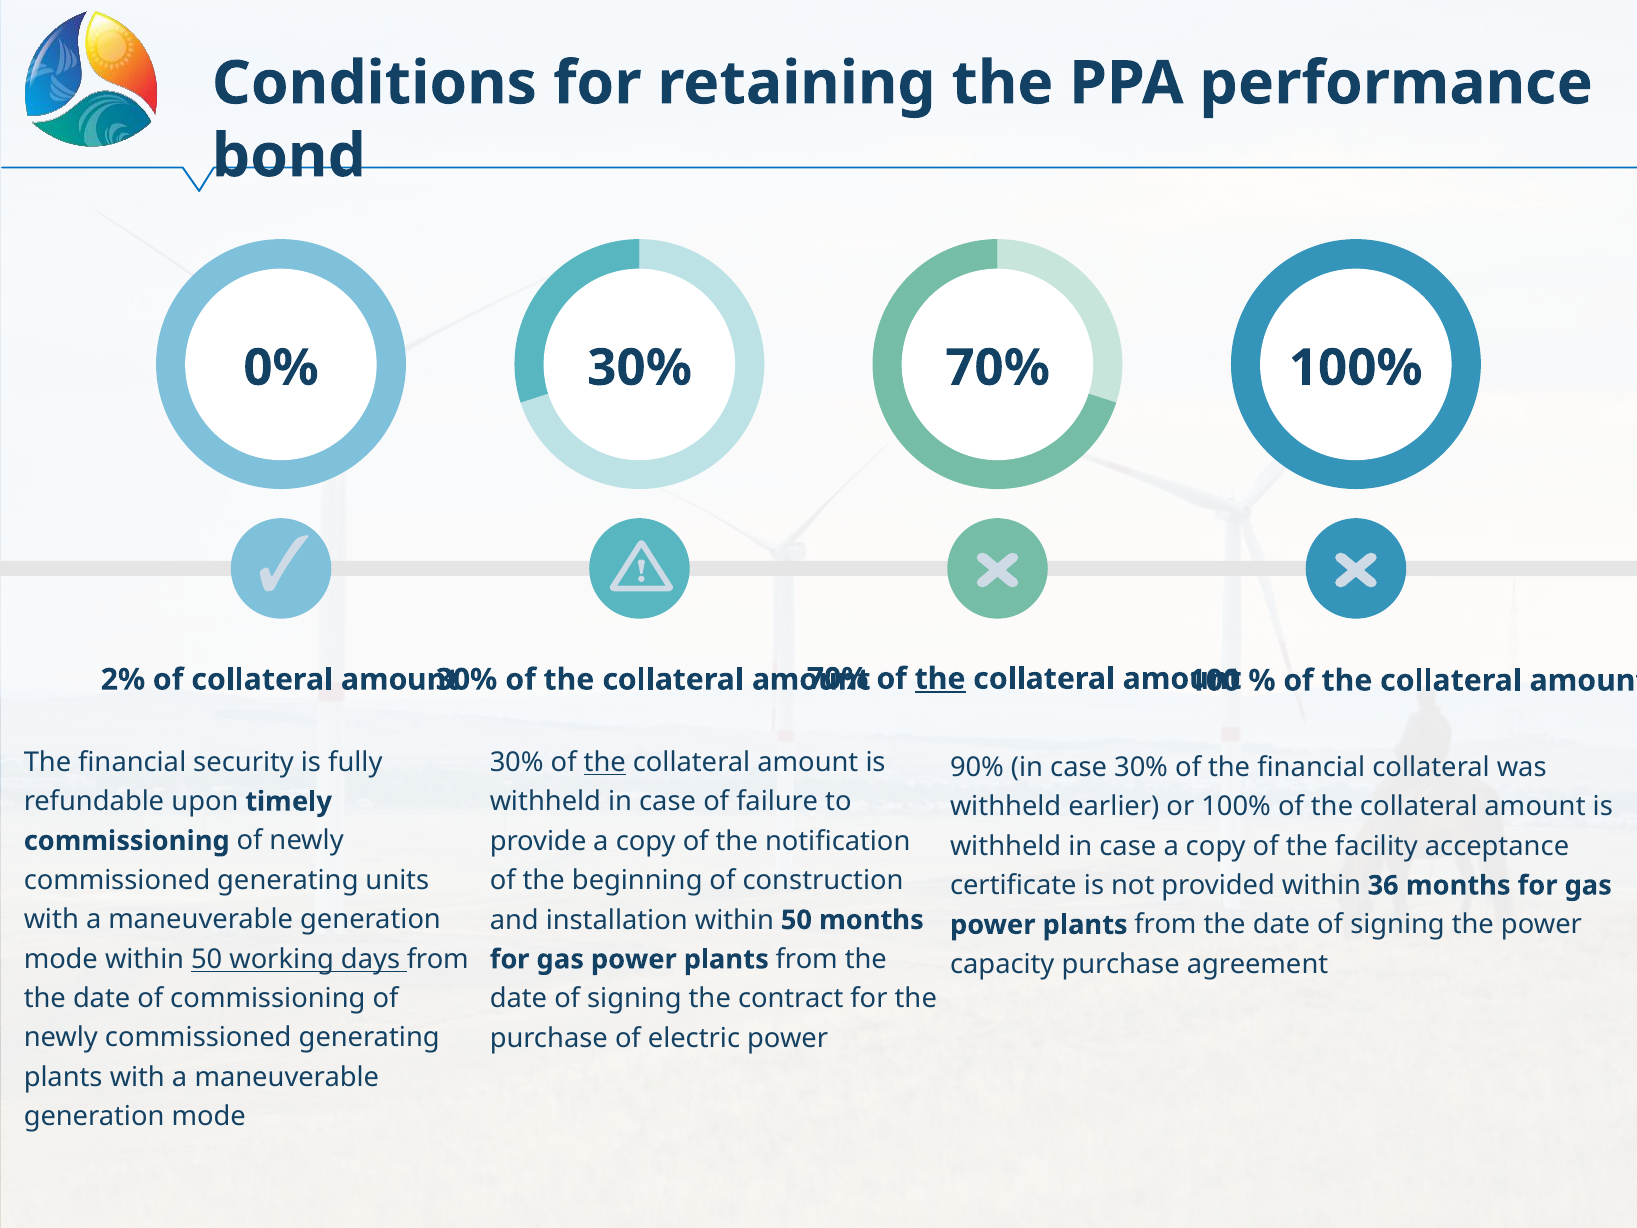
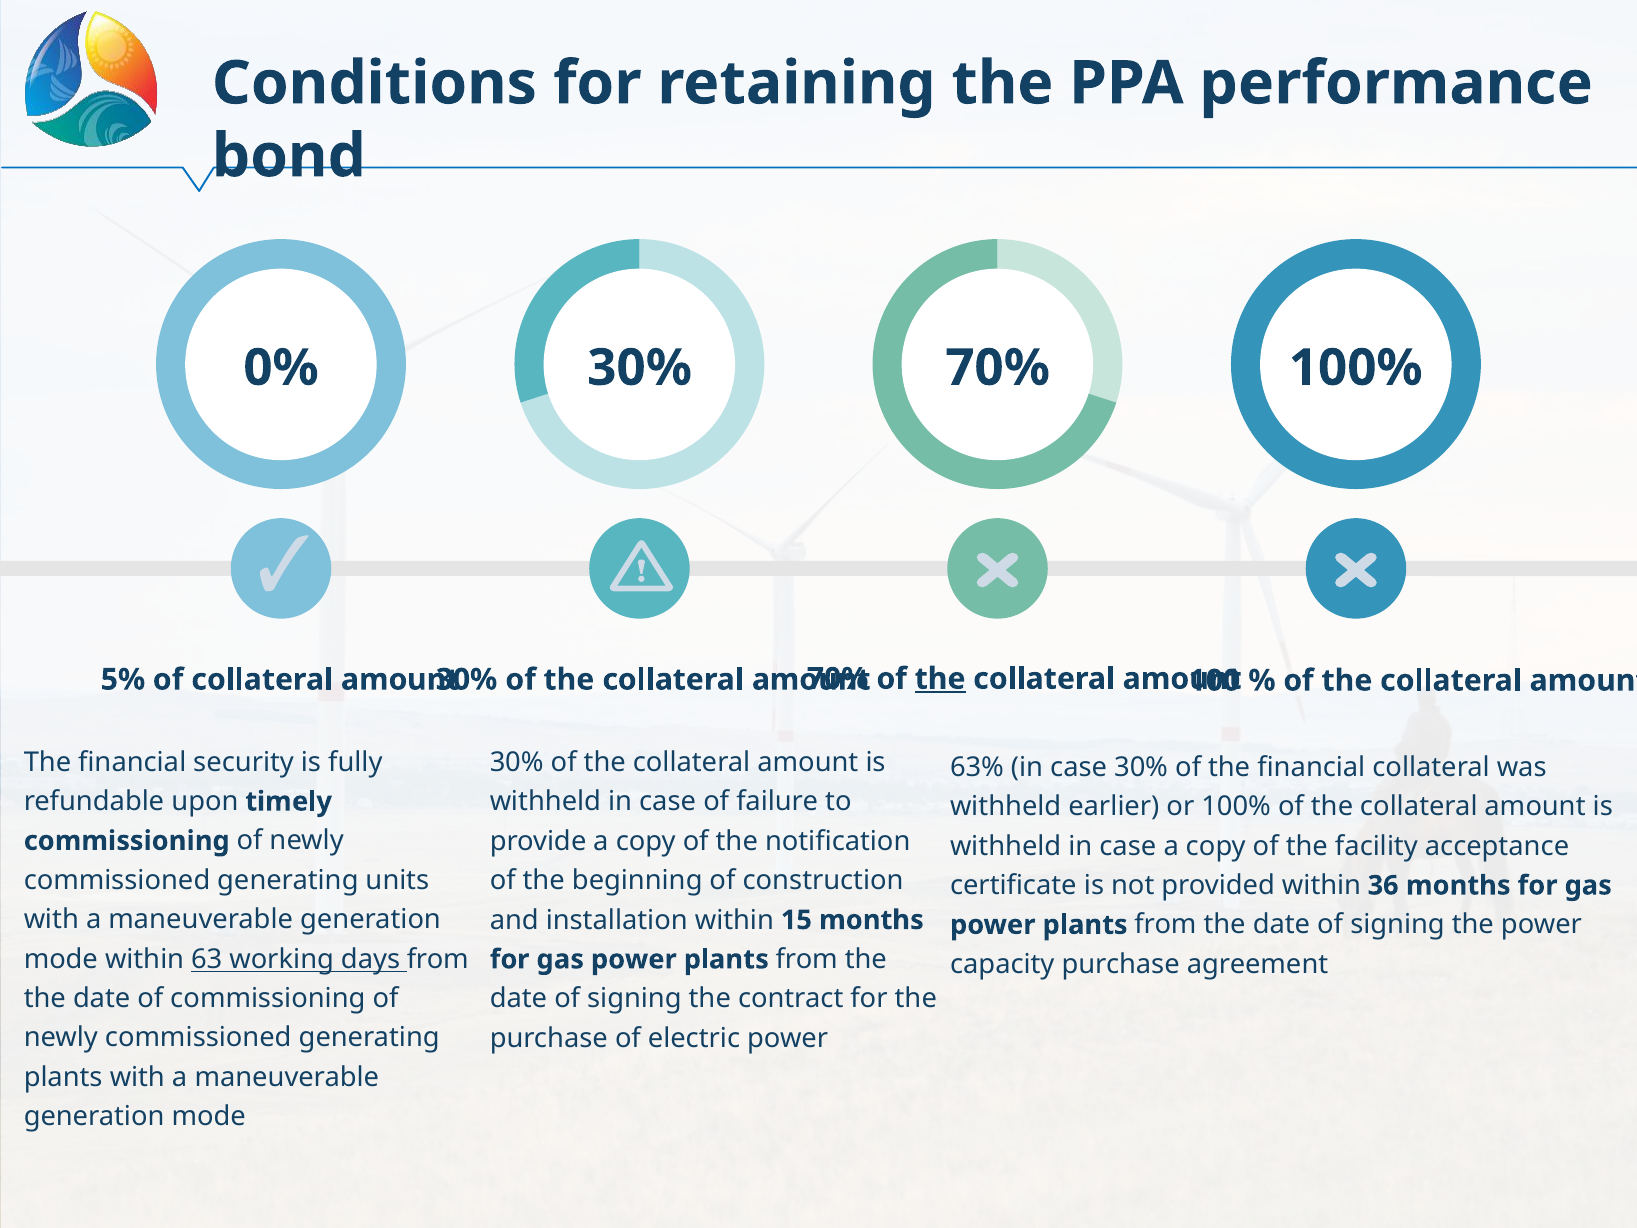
2%: 2% -> 5% (123, 680)
the underline: present -> none (605, 762)
90%: 90% -> 63% (977, 767)
installation within 50: 50 -> 15 (796, 920)
mode within 50: 50 -> 63 (207, 959)
